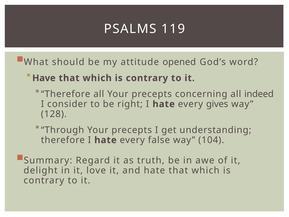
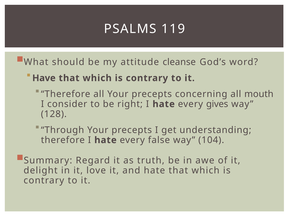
opened: opened -> cleanse (179, 62)
indeed: indeed -> mouth (259, 94)
